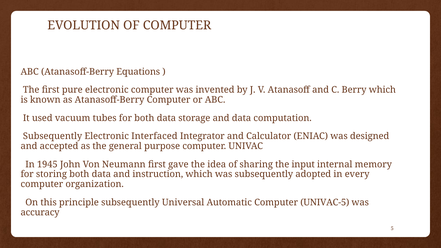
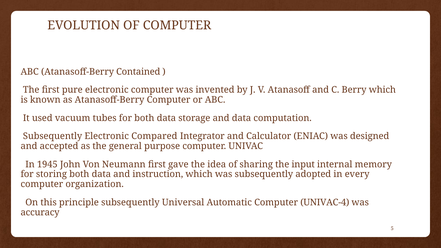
Equations: Equations -> Contained (138, 72)
Interfaced: Interfaced -> Compared (154, 136)
UNIVAC-5: UNIVAC-5 -> UNIVAC-4 (325, 202)
